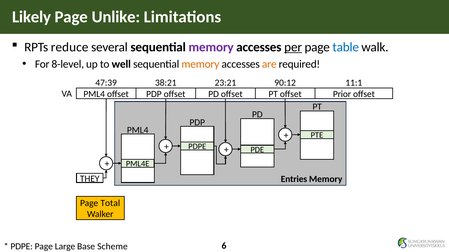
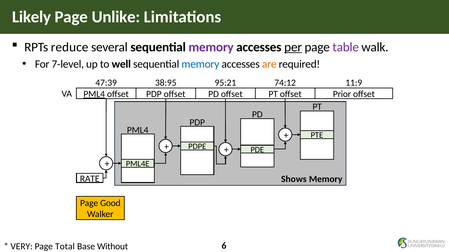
table colour: blue -> purple (346, 47)
8-level: 8-level -> 7-level (68, 64)
memory colour: orange -> blue (200, 64)
38:21: 38:21 -> 38:95 (166, 83)
23:21: 23:21 -> 95:21 (225, 83)
90:12: 90:12 -> 74:12 (285, 83)
11:1: 11:1 -> 11:9 (354, 83)
PML4 underline: none -> present (94, 94)
THEY: THEY -> RATE (90, 179)
Entries: Entries -> Shows (294, 179)
Total: Total -> Good (110, 203)
PDPE: PDPE -> VERY (22, 247)
Large: Large -> Total (65, 247)
Scheme: Scheme -> Without (113, 247)
